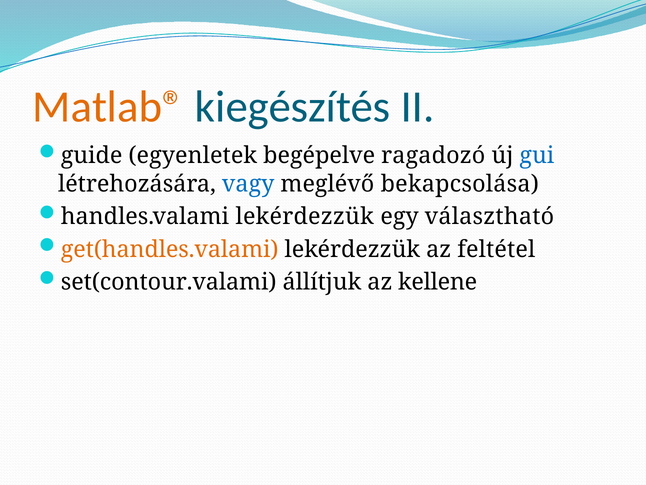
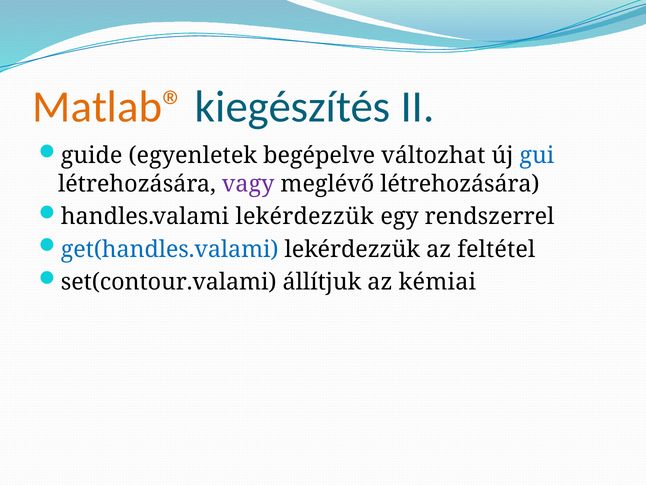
ragadozó: ragadozó -> változhat (433, 156)
vagy colour: blue -> purple (248, 184)
meglévő bekapcsolása: bekapcsolása -> létrehozására (460, 184)
választható: választható -> rendszerrel (490, 216)
get(handles.valami colour: orange -> blue (170, 249)
kellene: kellene -> kémiai (437, 282)
